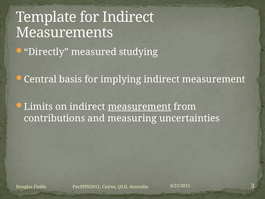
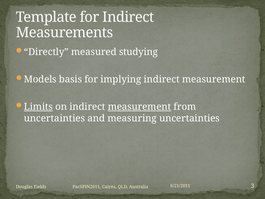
Central: Central -> Models (40, 79)
Limits underline: none -> present (38, 107)
contributions: contributions -> uncertainties (54, 118)
